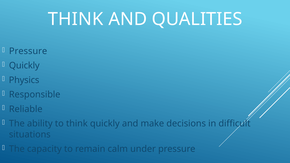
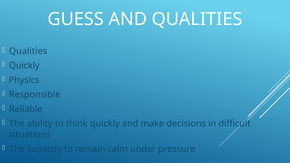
THINK: THINK -> GUESS (76, 19)
Pressure: Pressure -> Qualities (28, 51)
